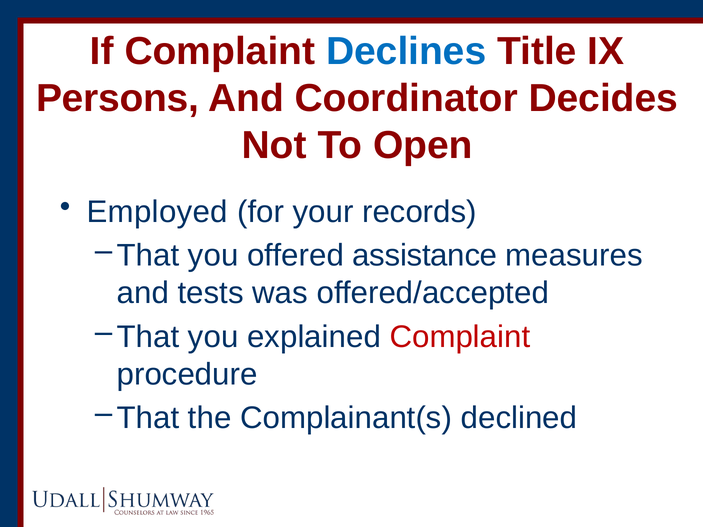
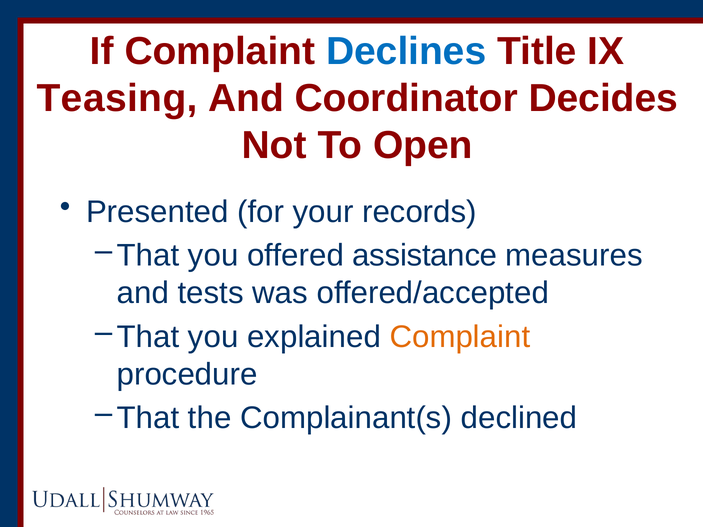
Persons: Persons -> Teasing (117, 98)
Employed: Employed -> Presented (157, 212)
Complaint colour: red -> orange (460, 337)
